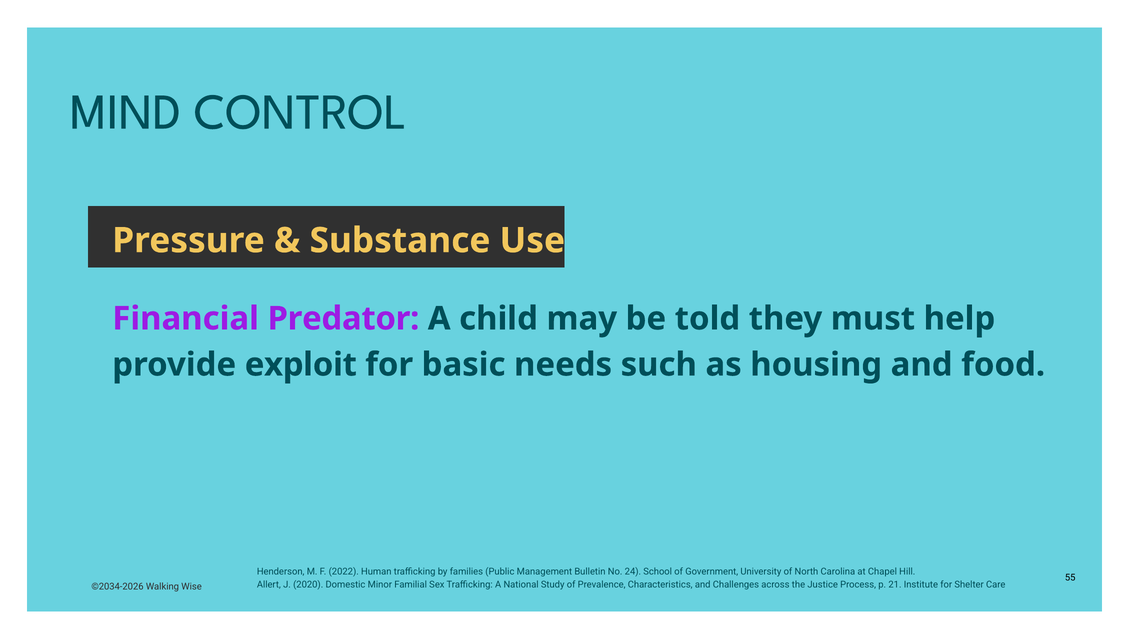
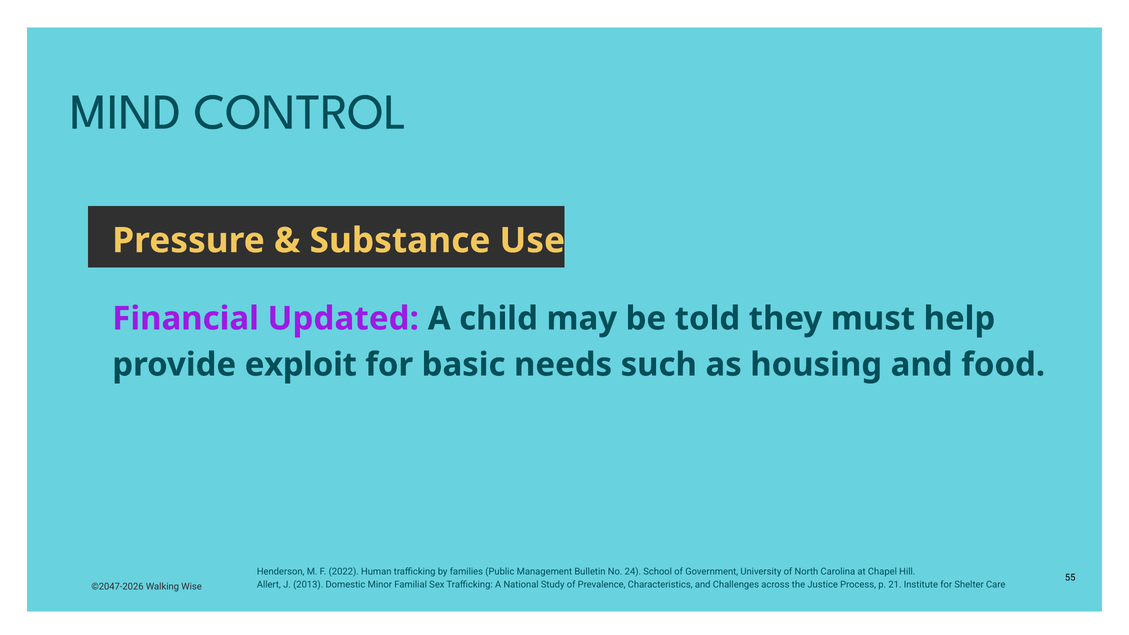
Predator: Predator -> Updated (343, 319)
2020: 2020 -> 2013 (308, 585)
©2034-2026: ©2034-2026 -> ©2047-2026 (117, 587)
